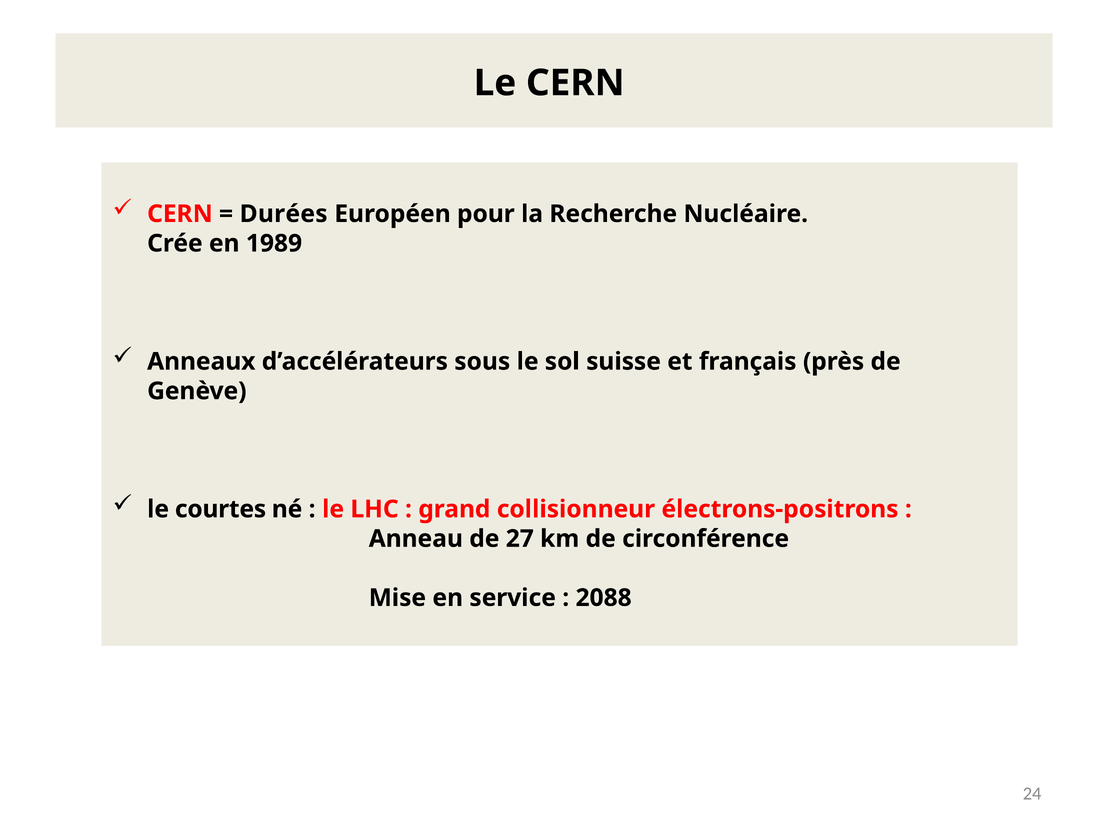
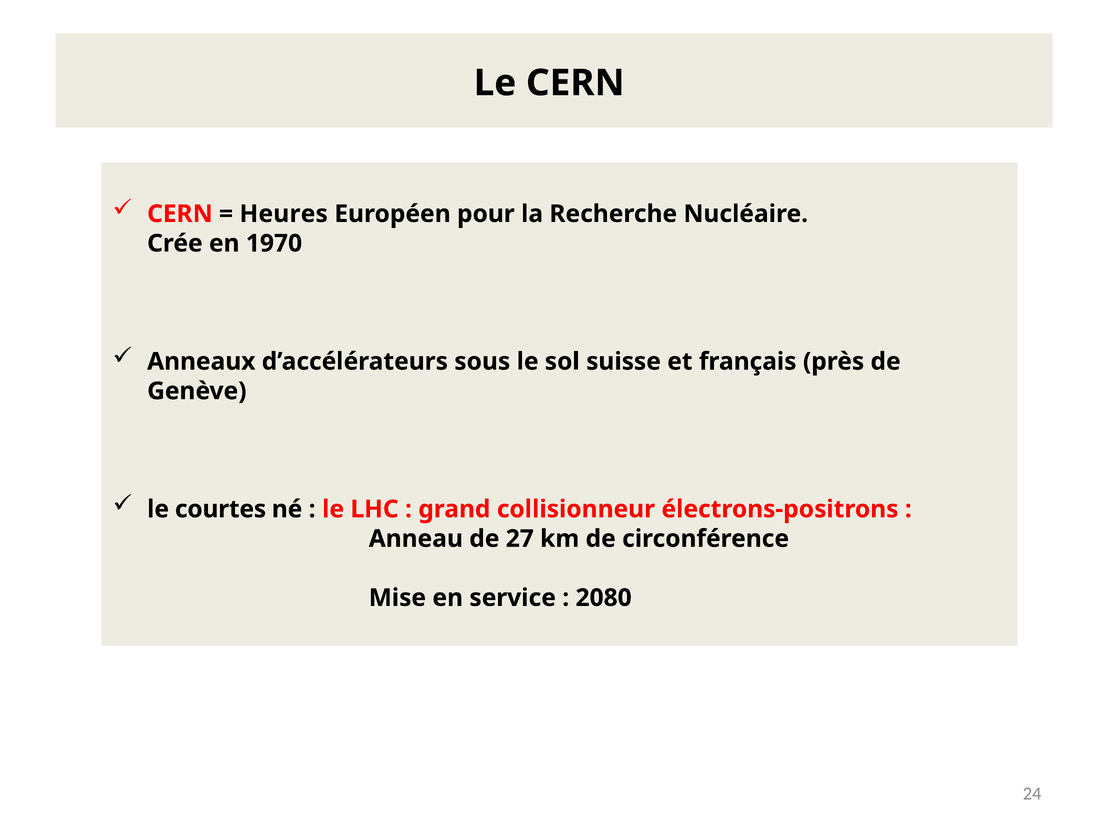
Durées: Durées -> Heures (284, 214)
1989: 1989 -> 1970 (274, 243)
2088: 2088 -> 2080 (604, 598)
